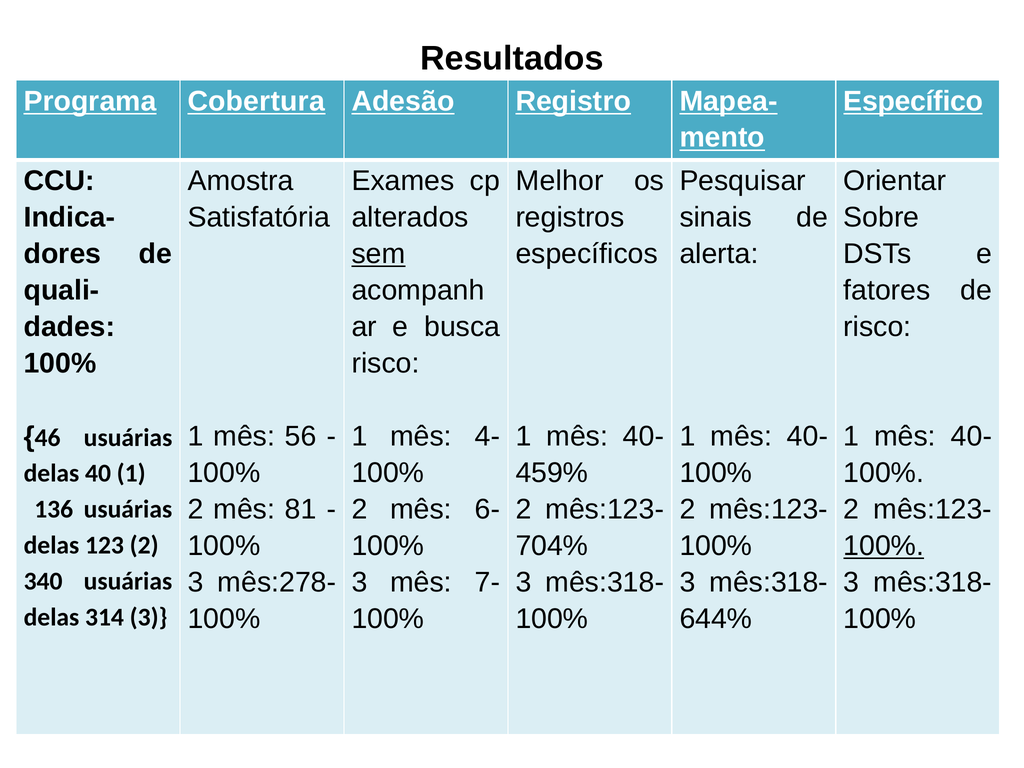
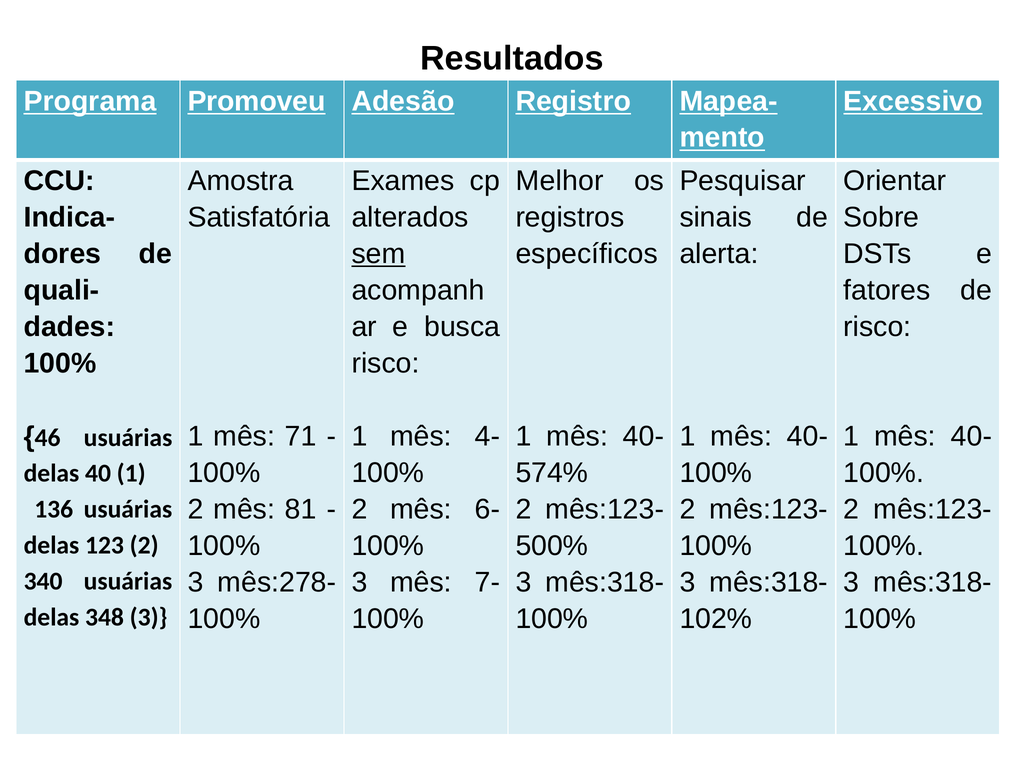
Cobertura: Cobertura -> Promoveu (257, 101)
Específico: Específico -> Excessivo (913, 101)
56: 56 -> 71 (301, 436)
459%: 459% -> 574% (552, 473)
704%: 704% -> 500% (552, 546)
100% underline: present -> none (884, 546)
644%: 644% -> 102% (716, 619)
314: 314 -> 348 (104, 617)
